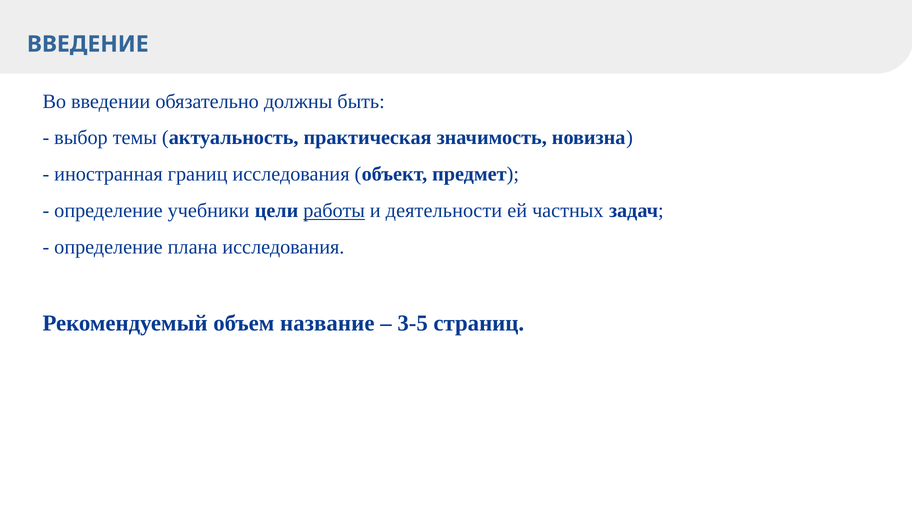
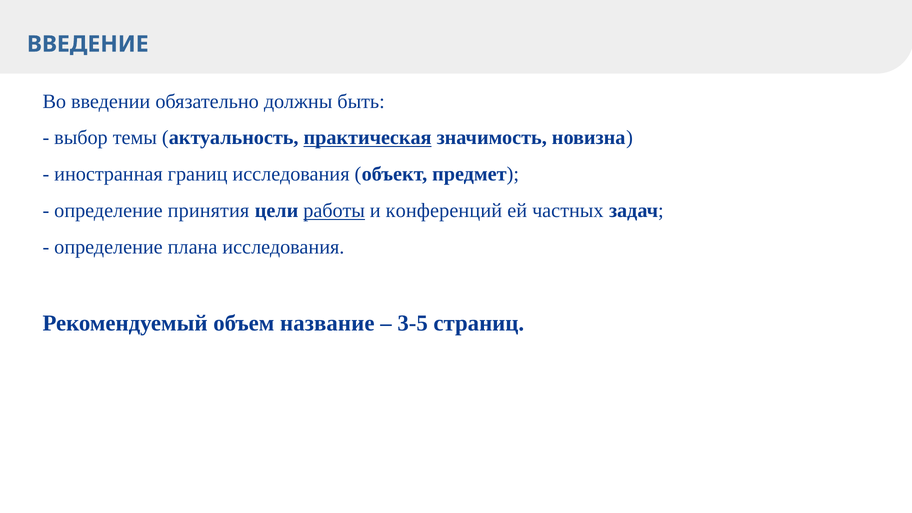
практическая underline: none -> present (368, 138)
учебники: учебники -> принятия (209, 211)
деятельности: деятельности -> конференций (444, 211)
